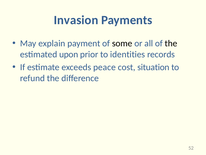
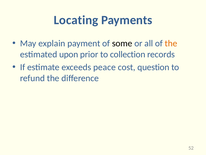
Invasion: Invasion -> Locating (76, 20)
the colour: black -> orange (171, 43)
identities: identities -> collection (128, 54)
situation: situation -> question (153, 67)
